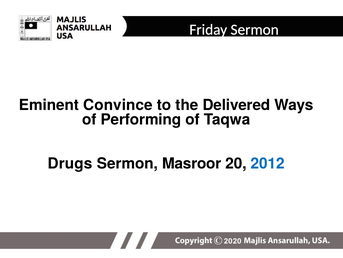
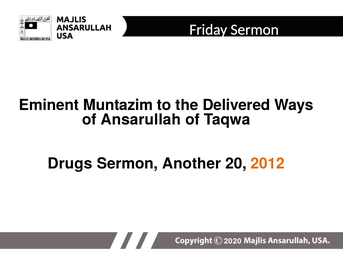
Convince: Convince -> Muntazim (118, 105)
Performing: Performing -> Ansarullah (141, 119)
Masroor: Masroor -> Another (192, 163)
2012 colour: blue -> orange (268, 163)
